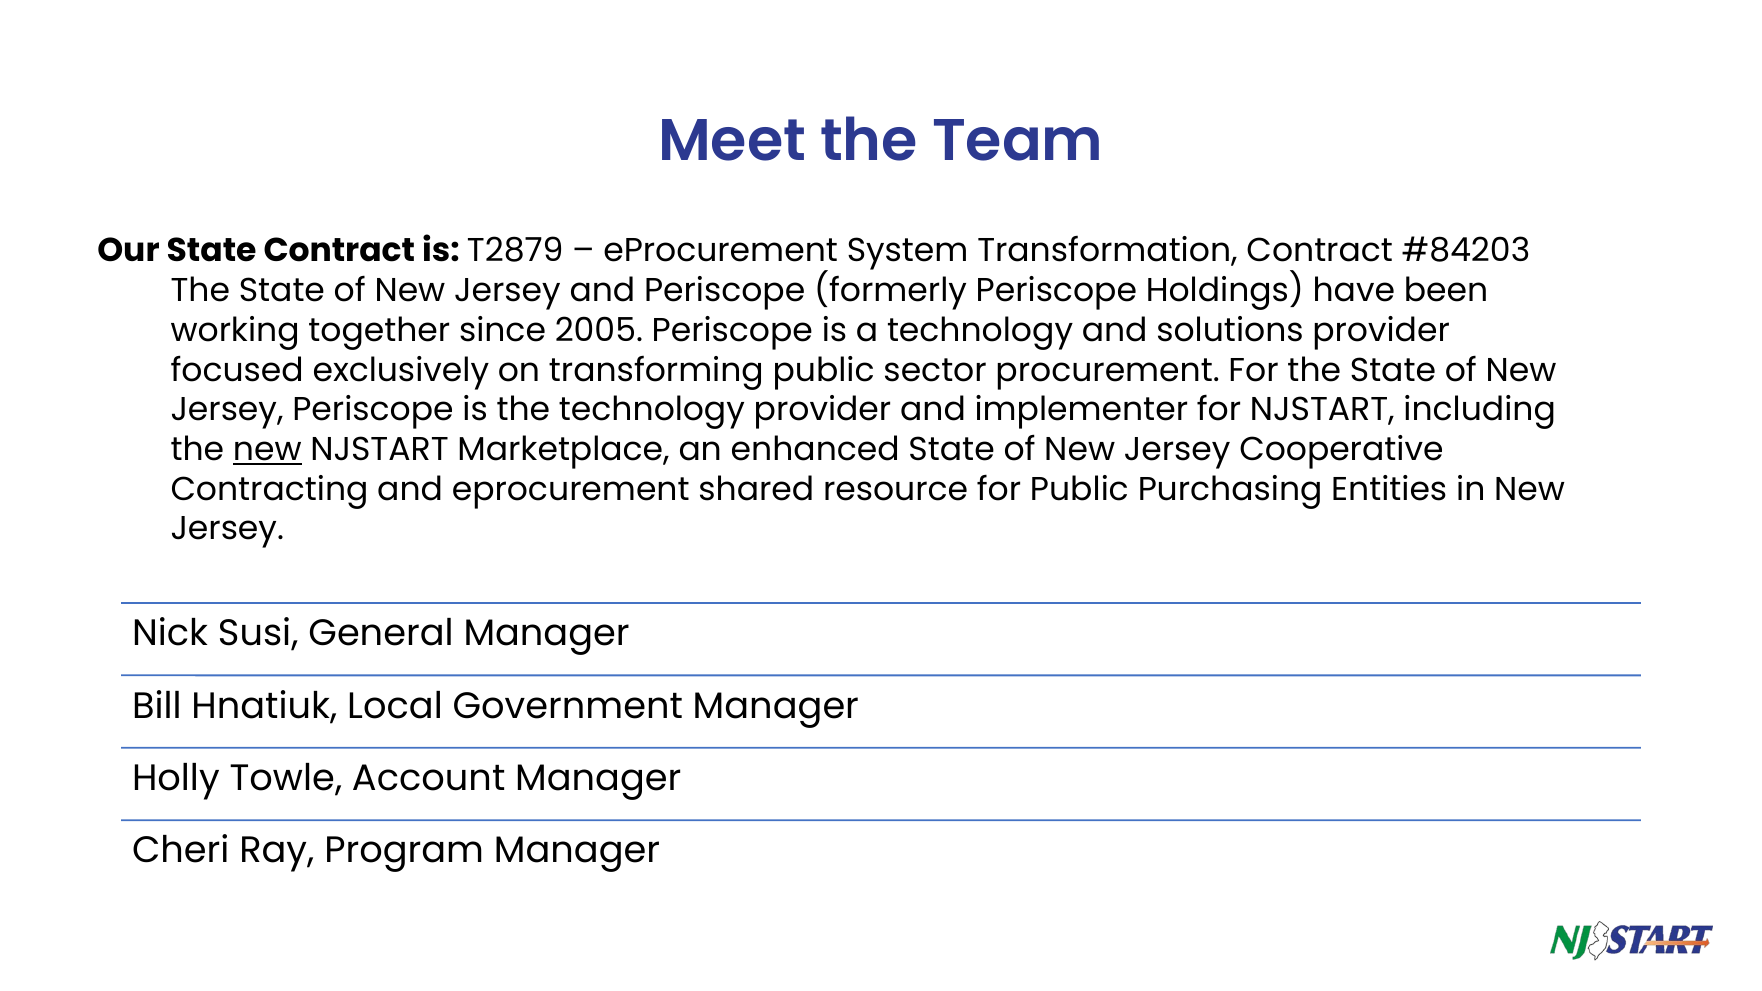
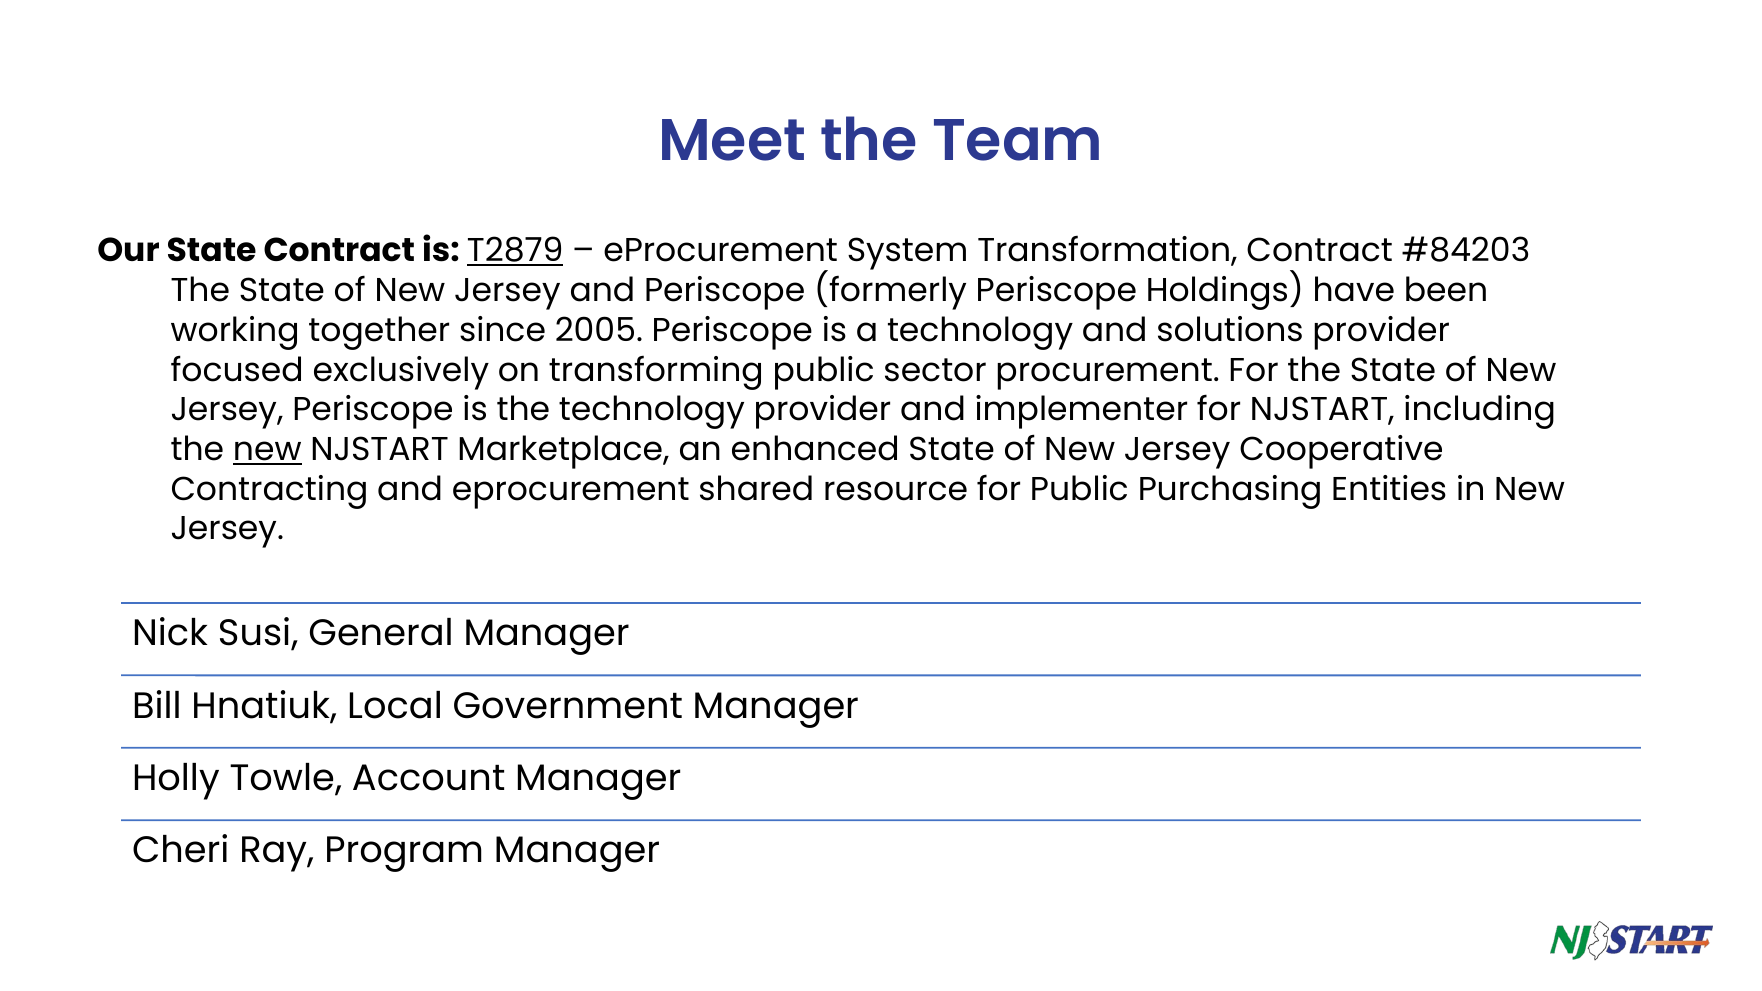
T2879 underline: none -> present (515, 251)
